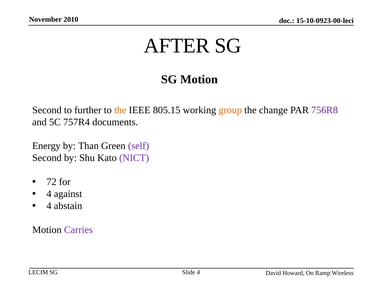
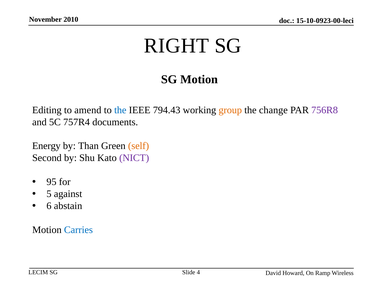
AFTER: AFTER -> RIGHT (176, 46)
Second: Second -> Editing (47, 110)
further: further -> amend (88, 110)
the colour: orange -> blue (120, 110)
805.15: 805.15 -> 794.43 (167, 110)
self colour: purple -> orange (139, 146)
72: 72 -> 95 (51, 182)
4: 4 -> 5 (49, 194)
4: 4 -> 6 (49, 206)
Carries colour: purple -> blue (78, 230)
